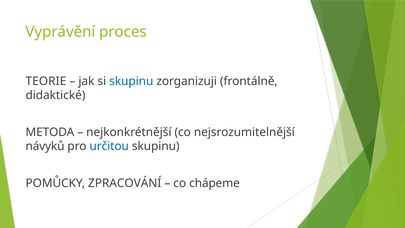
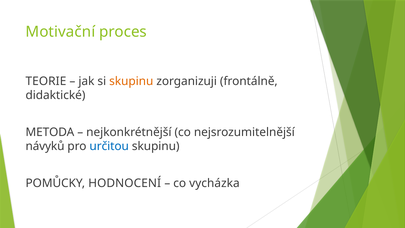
Vyprávění: Vyprávění -> Motivační (60, 32)
skupinu colour: blue -> orange (131, 81)
ZPRACOVÁNÍ: ZPRACOVÁNÍ -> HODNOCENÍ (125, 183)
chápeme: chápeme -> vycházka (214, 183)
